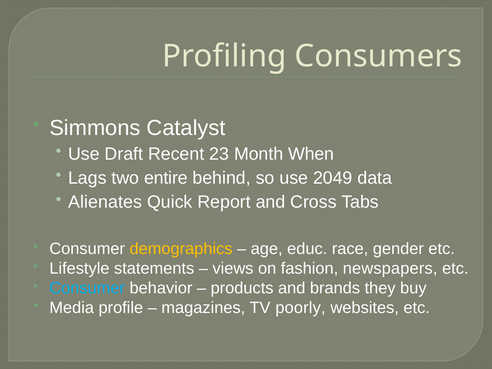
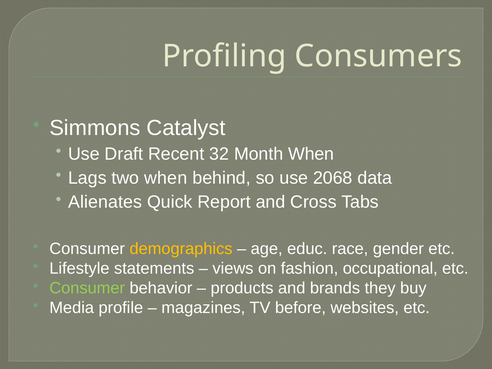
23: 23 -> 32 (219, 154)
two entire: entire -> when (166, 178)
2049: 2049 -> 2068 (333, 178)
newspapers: newspapers -> occupational (390, 268)
Consumer colour: light blue -> light green (87, 288)
poorly: poorly -> before (301, 308)
